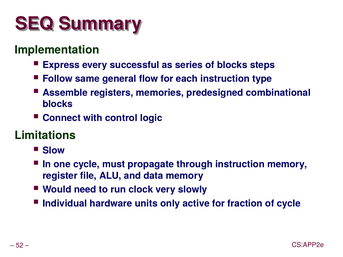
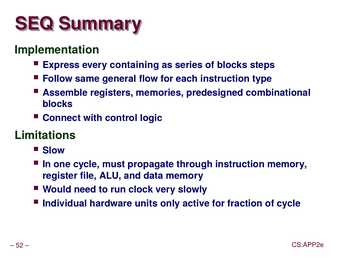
successful: successful -> containing (135, 65)
